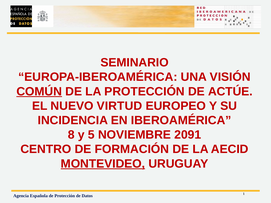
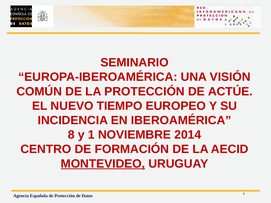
COMÚN underline: present -> none (39, 92)
VIRTUD: VIRTUD -> TIEMPO (120, 106)
y 5: 5 -> 1 (91, 135)
2091: 2091 -> 2014 (188, 135)
